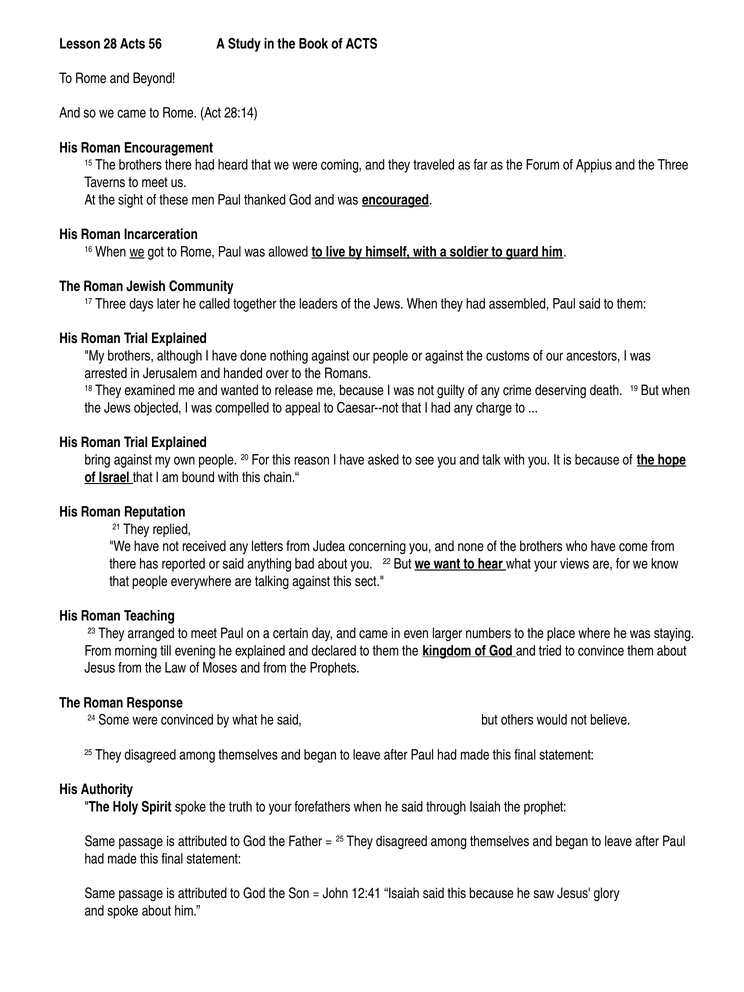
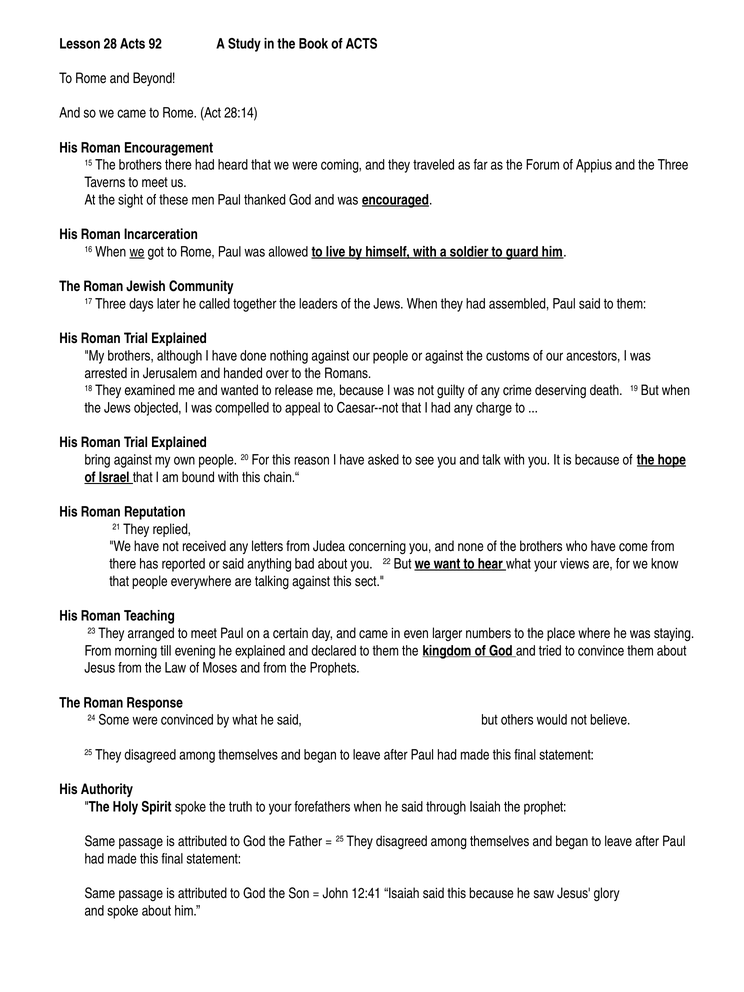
56: 56 -> 92 (155, 44)
